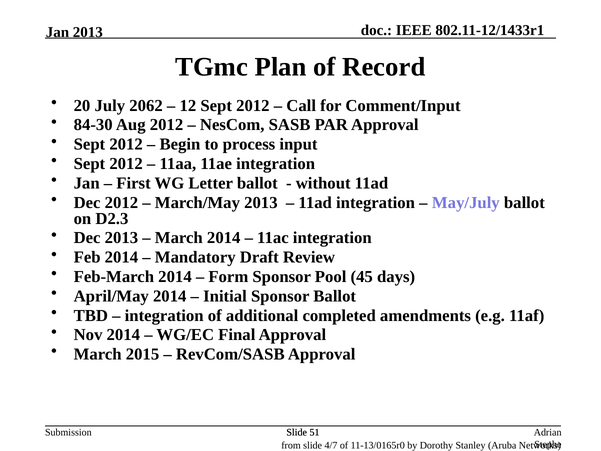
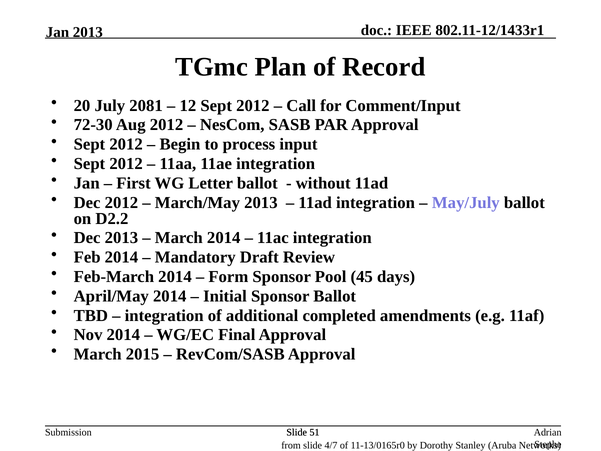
2062: 2062 -> 2081 (146, 106)
84-30: 84-30 -> 72-30 (93, 125)
D2.3: D2.3 -> D2.2 (112, 218)
